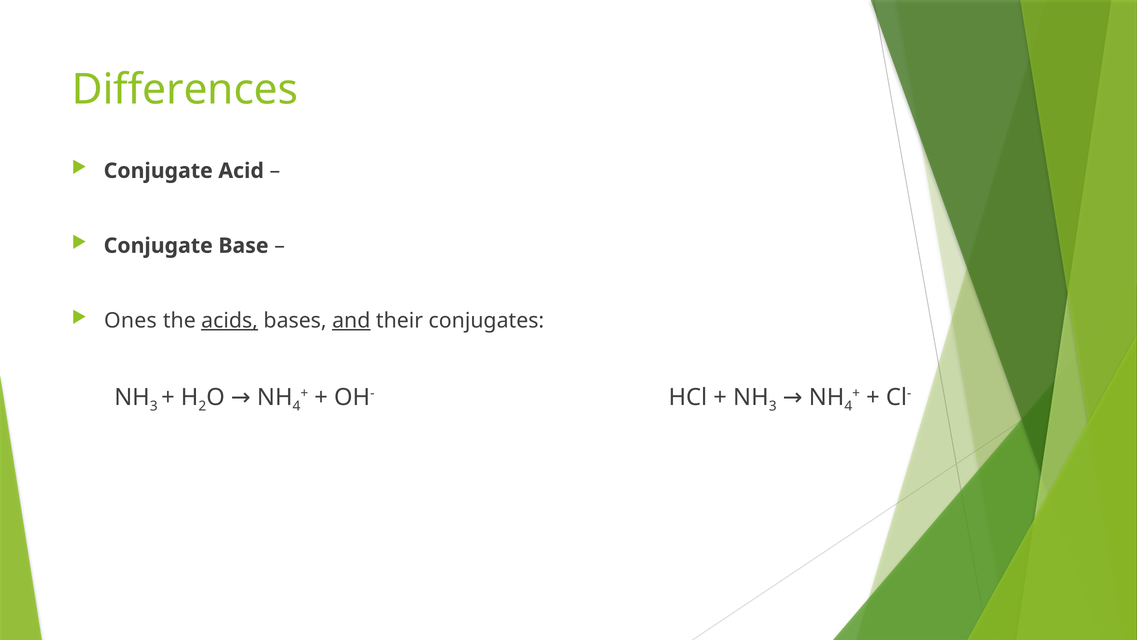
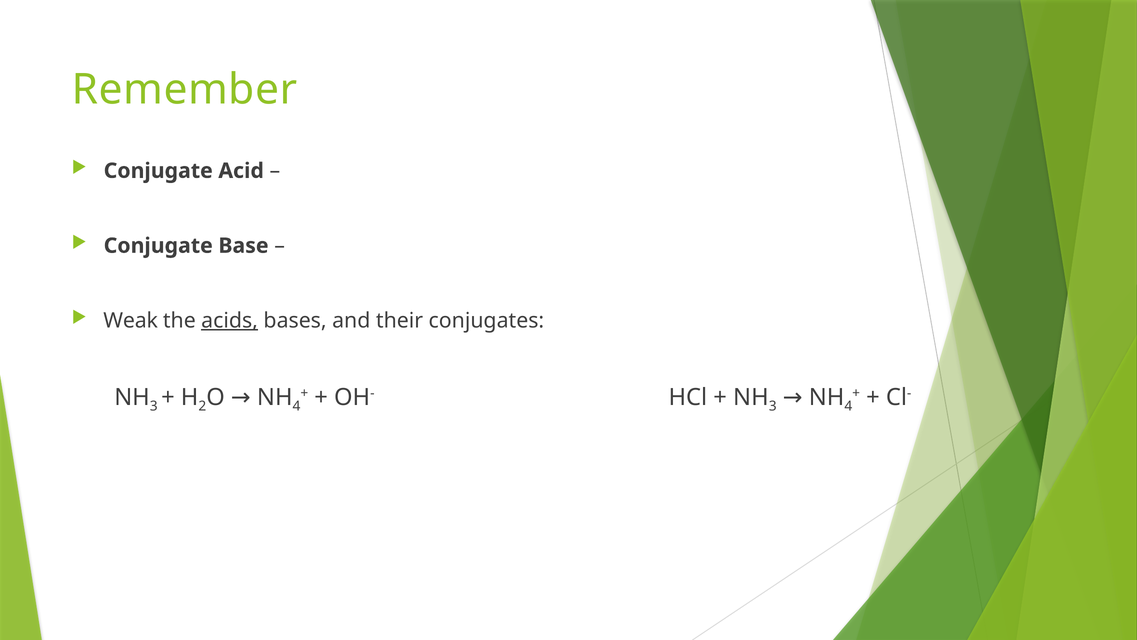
Differences: Differences -> Remember (185, 90)
Ones: Ones -> Weak (131, 320)
and underline: present -> none (351, 320)
